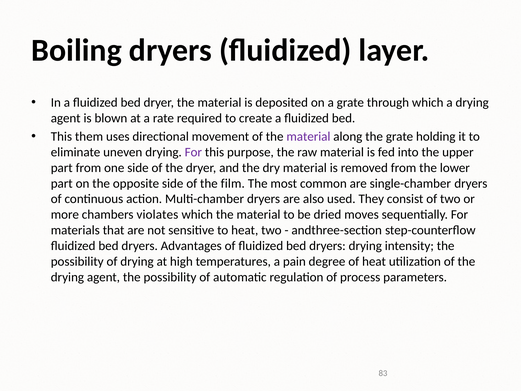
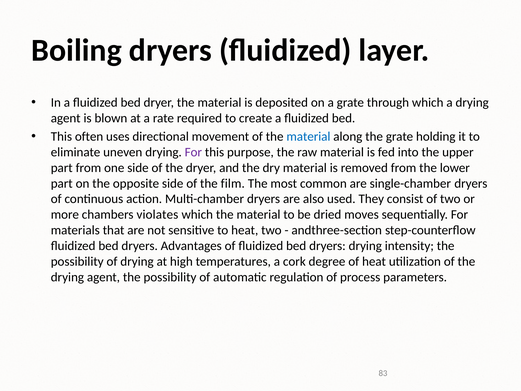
them: them -> often (89, 136)
material colour: purple -> blue (308, 136)
pain: pain -> cork (294, 261)
